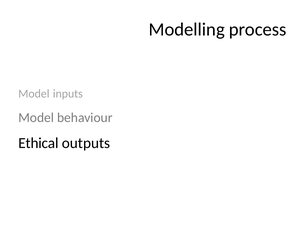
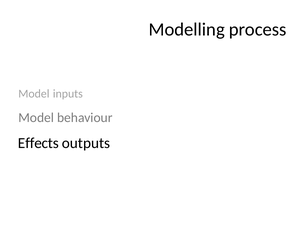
Ethical: Ethical -> Effects (38, 143)
